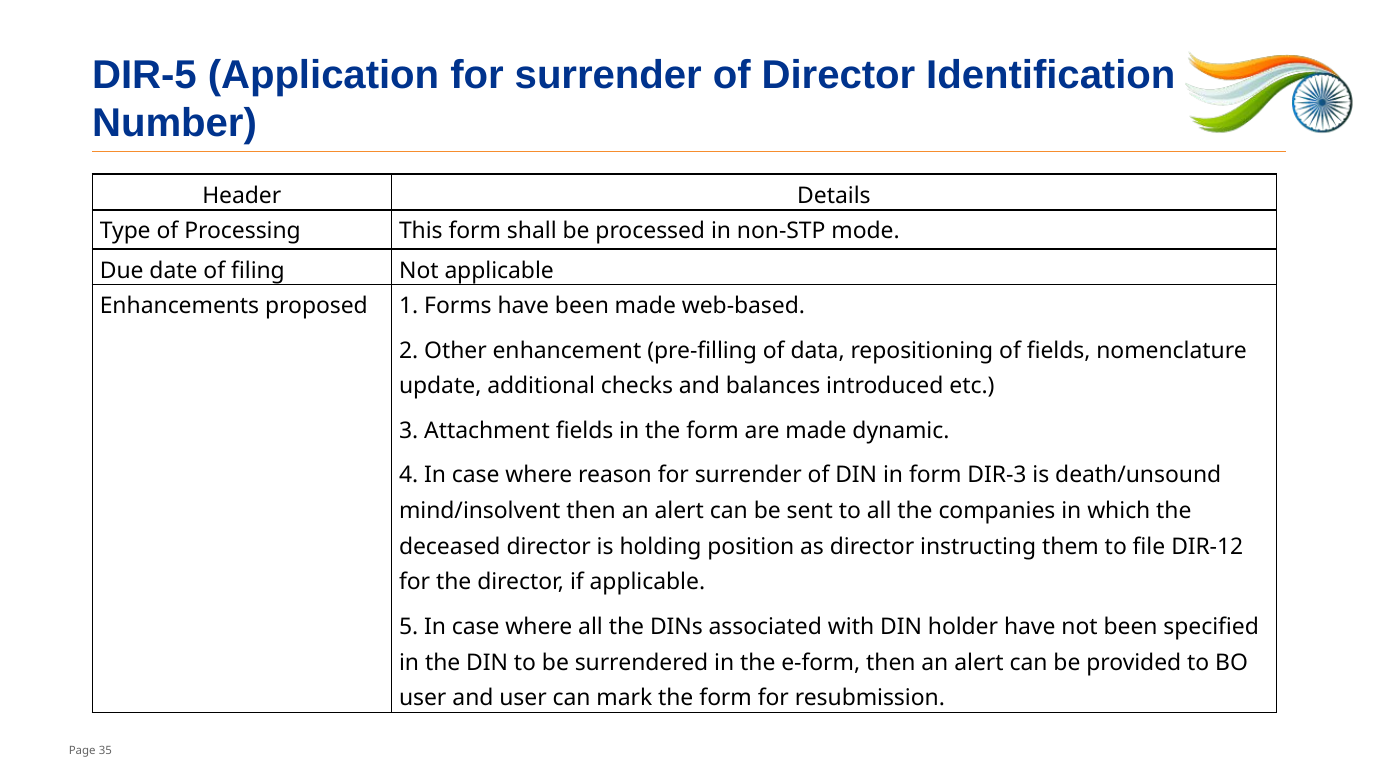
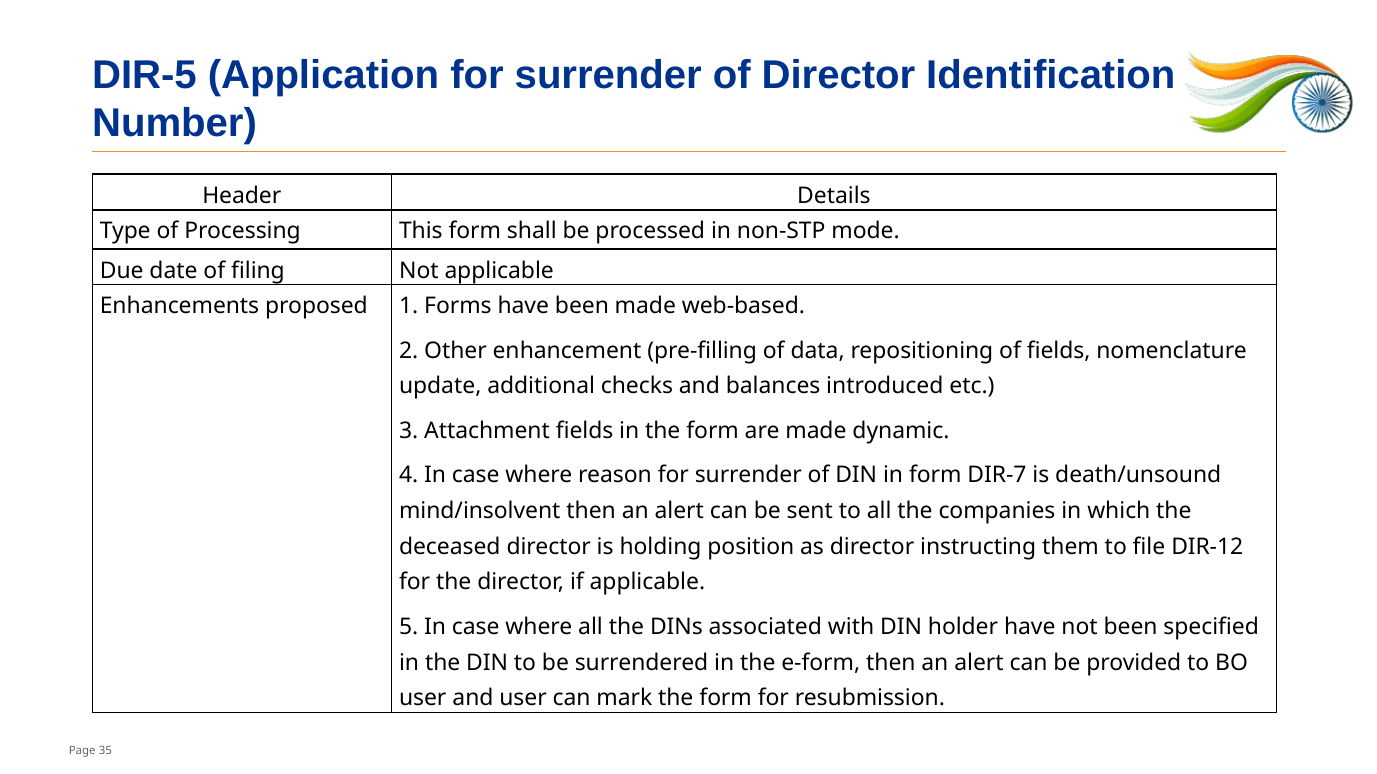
DIR-3: DIR-3 -> DIR-7 (997, 475)
